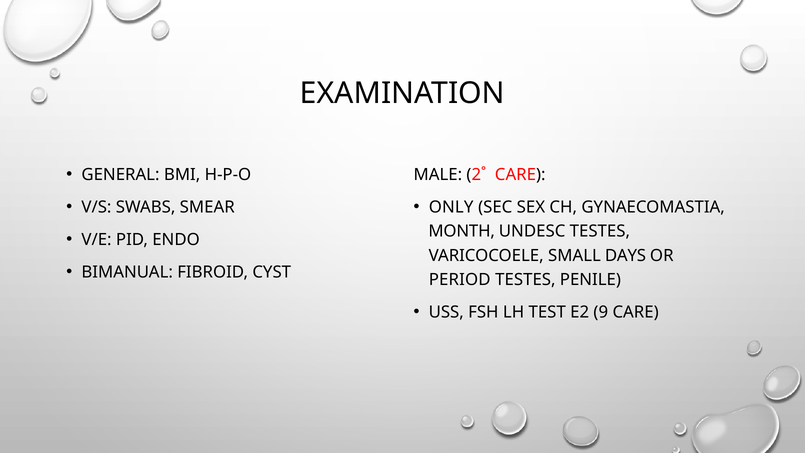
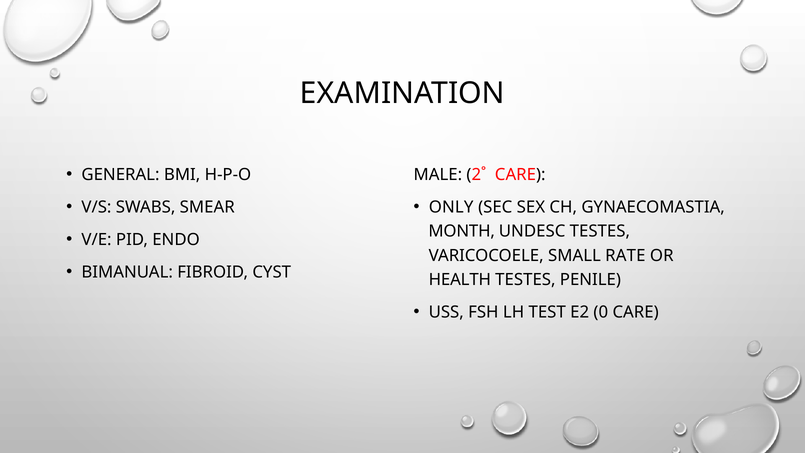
DAYS: DAYS -> RATE (625, 255)
PERIOD: PERIOD -> HEALTH (460, 280)
9: 9 -> 0 (601, 312)
